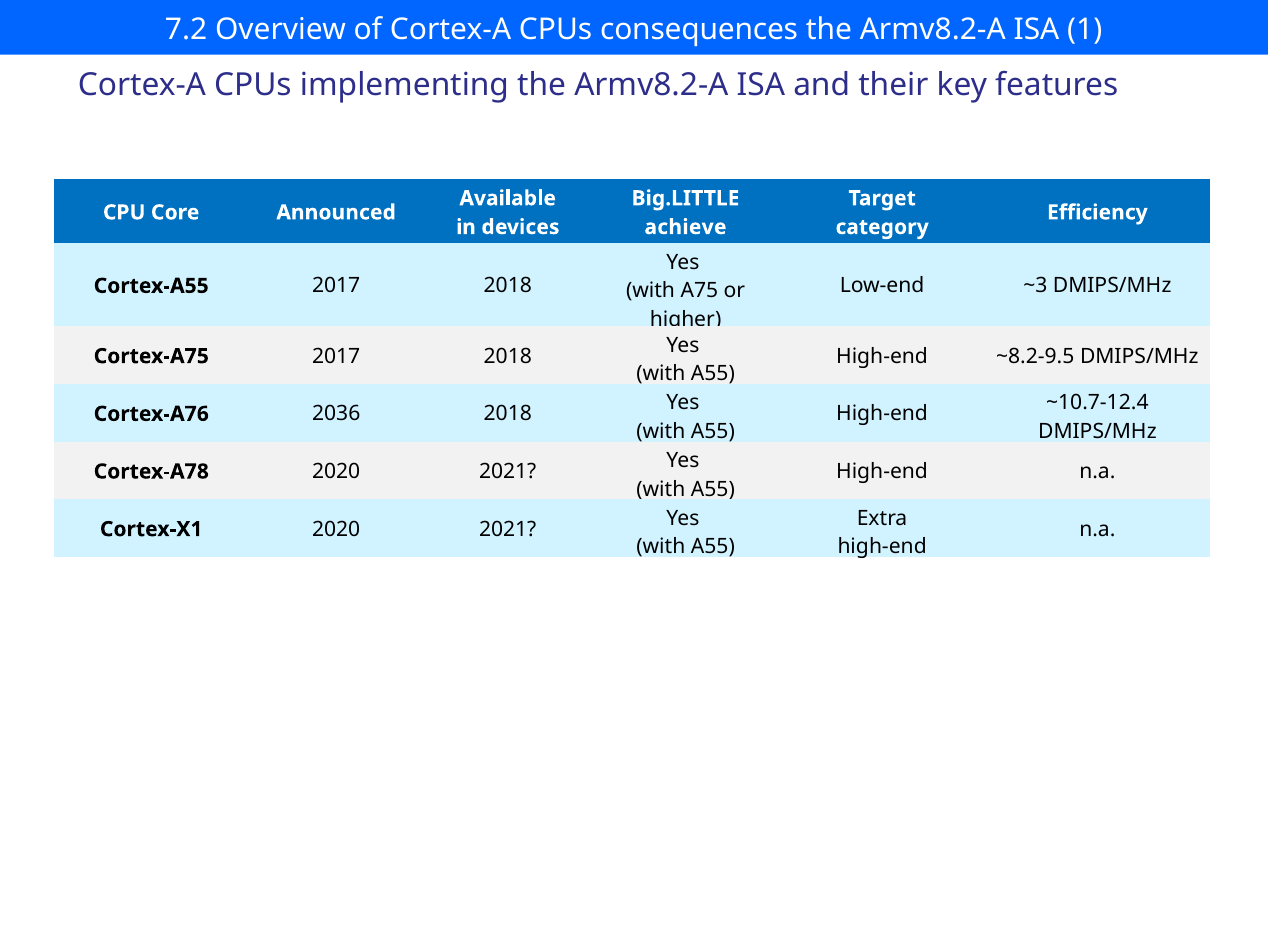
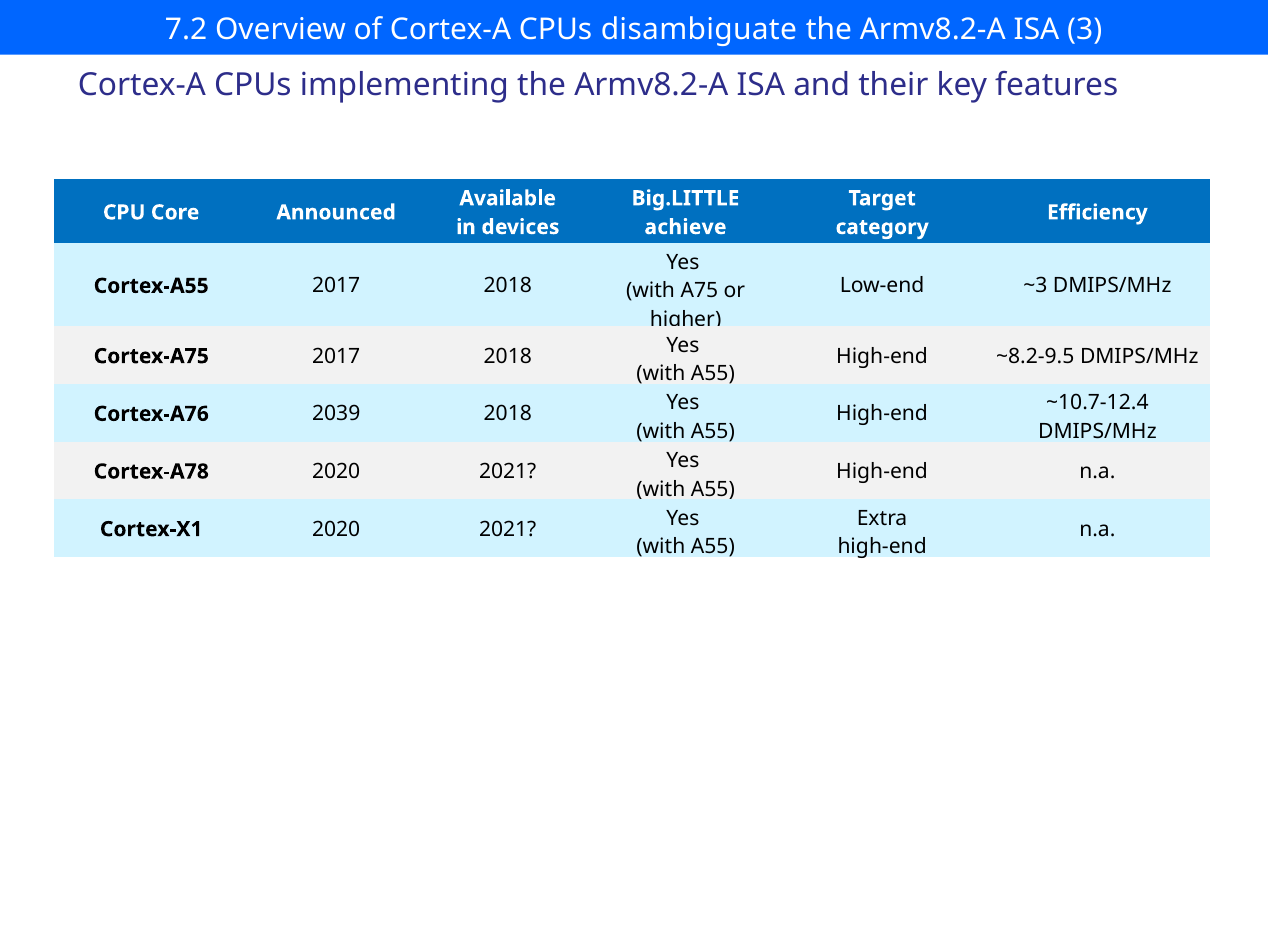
consequences: consequences -> disambiguate (699, 29)
1: 1 -> 3 (1085, 29)
2036: 2036 -> 2039 (336, 414)
